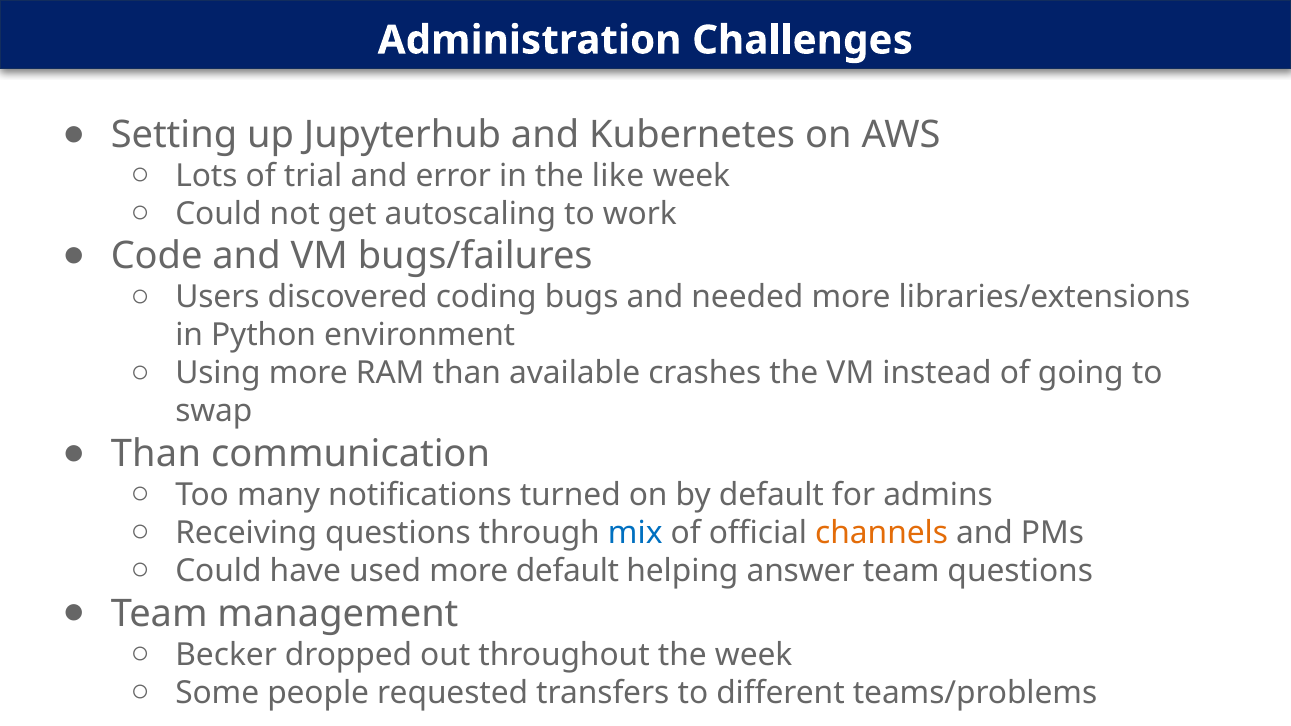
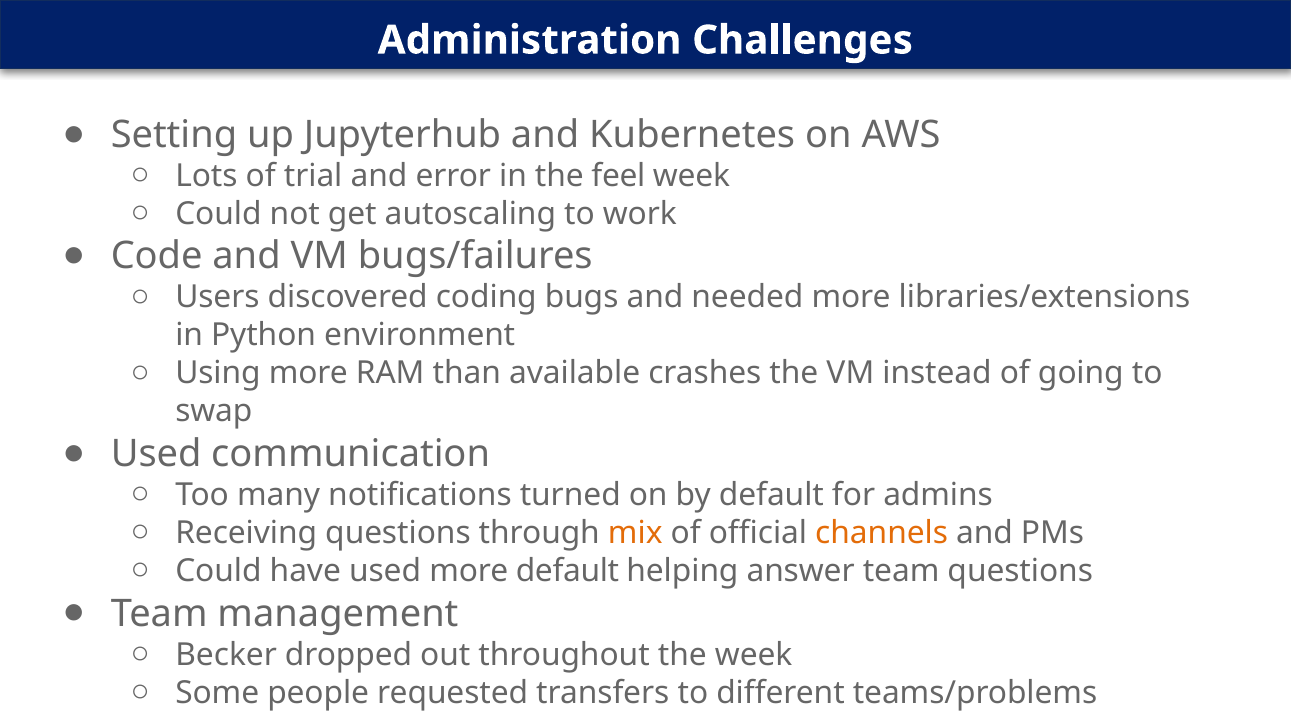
like: like -> feel (618, 176)
Than: Than -> Used (156, 454)
mix colour: blue -> orange (635, 533)
